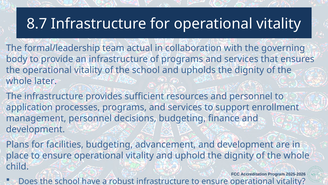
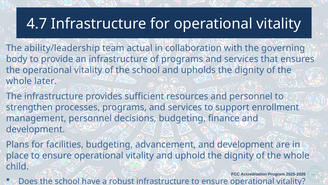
8.7: 8.7 -> 4.7 (37, 24)
formal/leadership: formal/leadership -> ability/leadership (62, 48)
application: application -> strengthen (29, 107)
